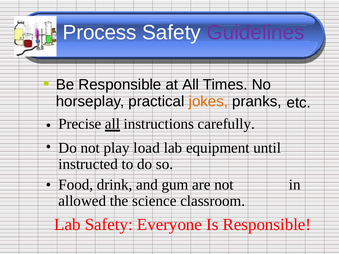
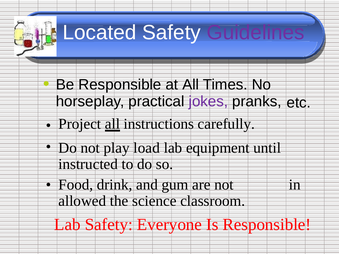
Process: Process -> Located (100, 33)
jokes colour: orange -> purple (208, 101)
Precise: Precise -> Project (80, 124)
